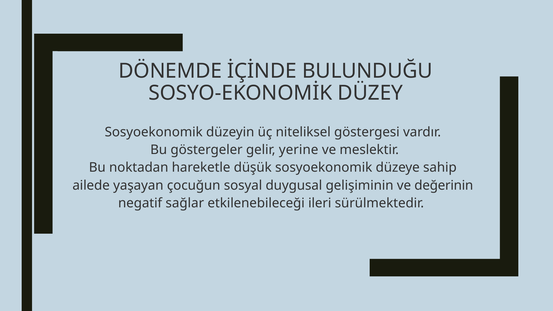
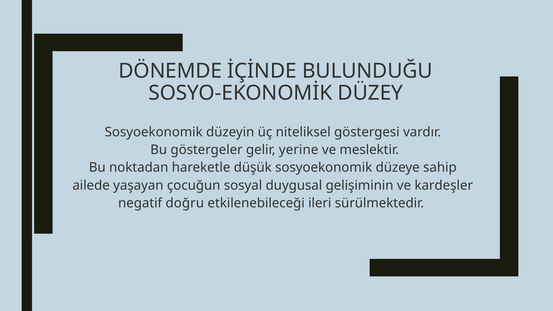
değerinin: değerinin -> kardeşler (444, 185)
sağlar: sağlar -> doğru (185, 203)
